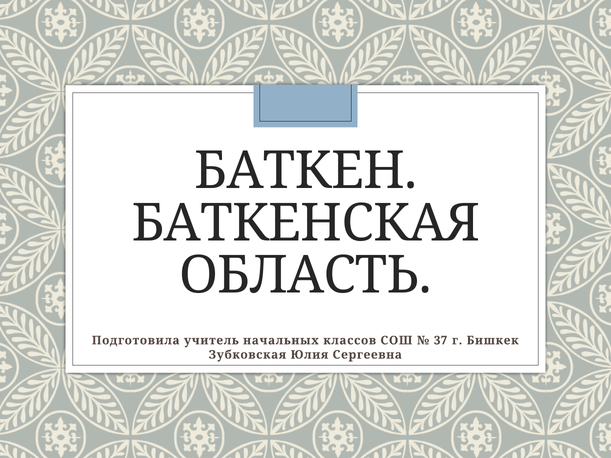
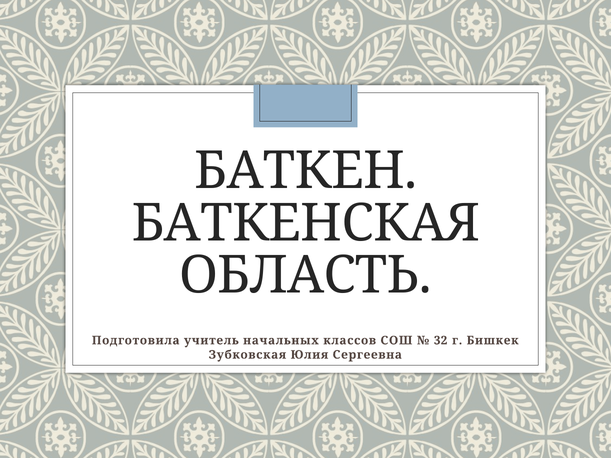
37: 37 -> 32 (441, 341)
